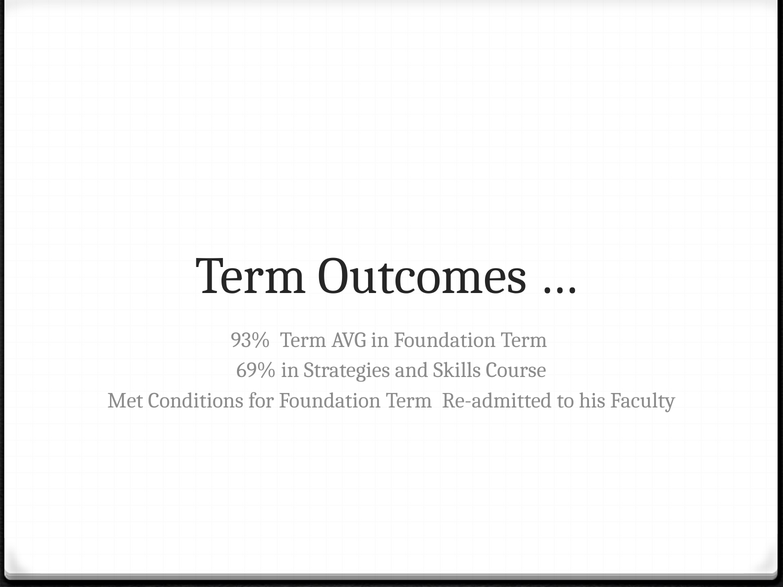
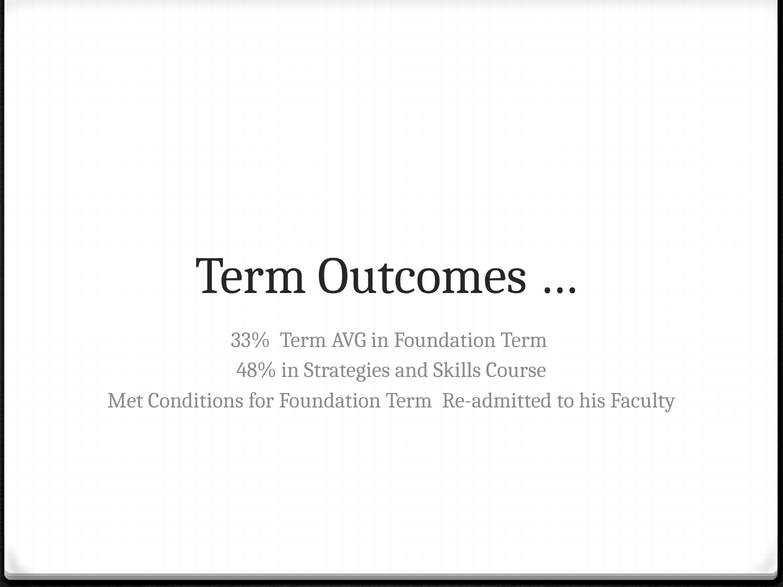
93%: 93% -> 33% (251, 340)
69%: 69% -> 48% (256, 370)
